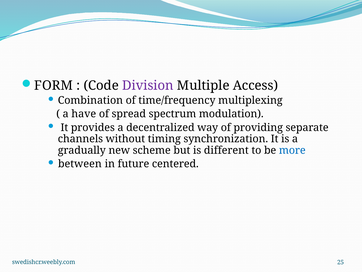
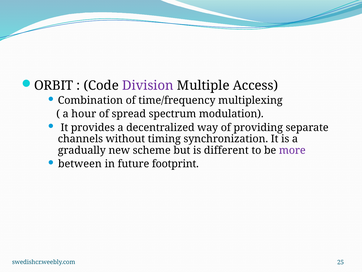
FORM: FORM -> ORBIT (54, 85)
have: have -> hour (84, 114)
more colour: blue -> purple (292, 150)
centered: centered -> footprint (175, 164)
